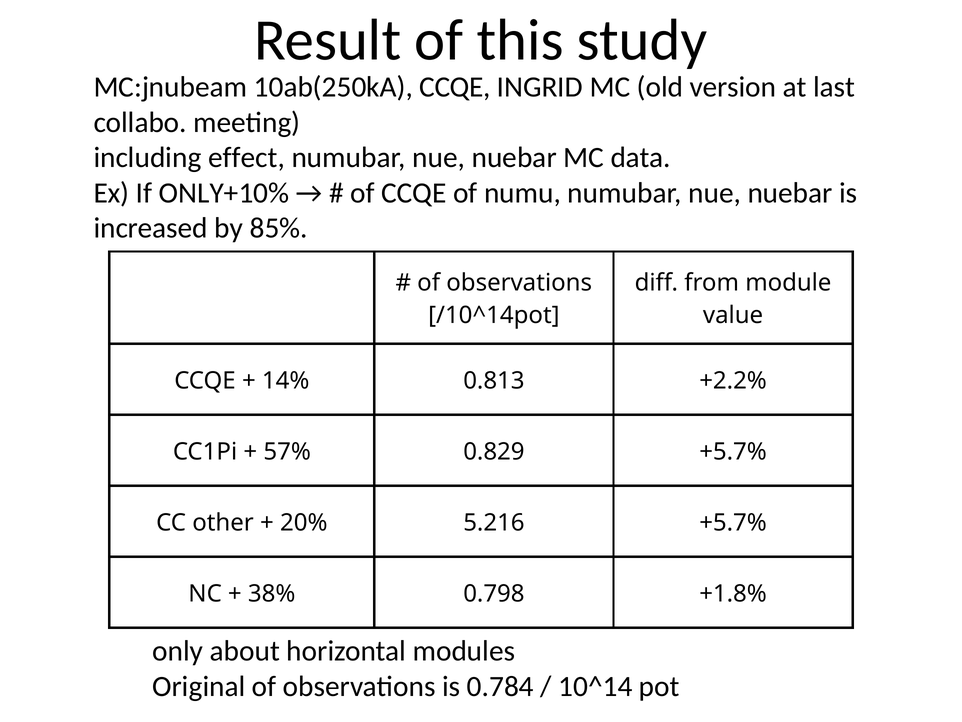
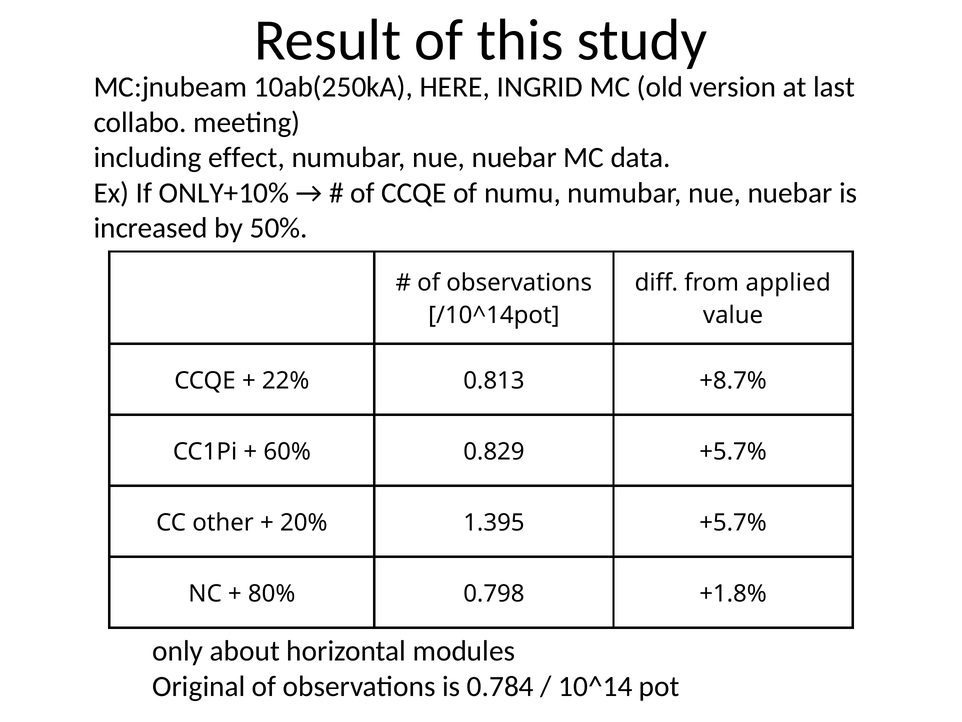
10ab(250kA CCQE: CCQE -> HERE (455, 87)
85%: 85% -> 50% (279, 228)
module: module -> applied (788, 282)
14%: 14% -> 22% (286, 380)
+2.2%: +2.2% -> +8.7% (733, 380)
57%: 57% -> 60% (287, 451)
5.216: 5.216 -> 1.395 (494, 522)
38%: 38% -> 80% (272, 593)
